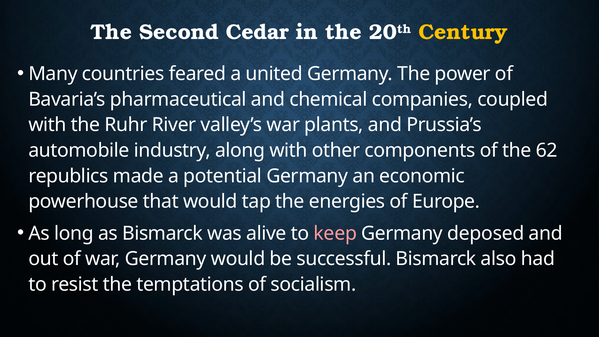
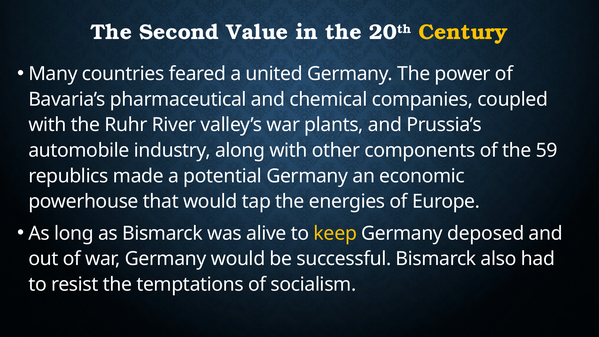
Cedar: Cedar -> Value (257, 32)
62: 62 -> 59 (547, 150)
keep colour: pink -> yellow (335, 233)
